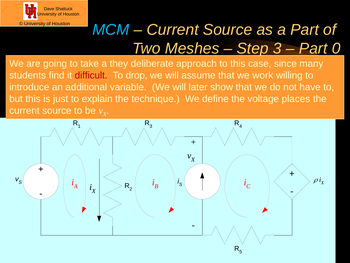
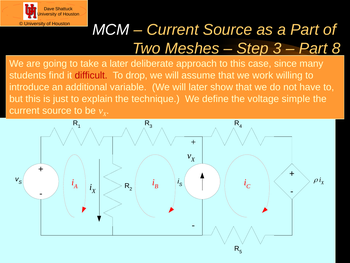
MCM colour: light blue -> white (111, 30)
0: 0 -> 8 (336, 48)
a they: they -> later (119, 64)
places: places -> simple (296, 99)
